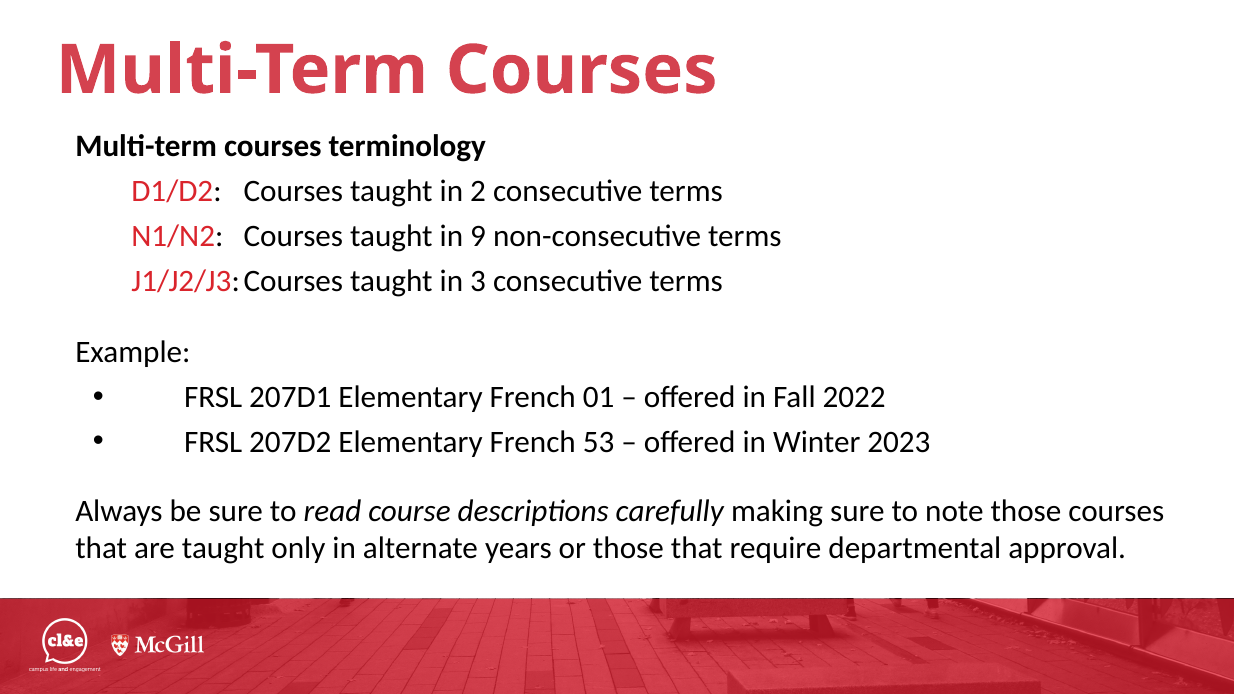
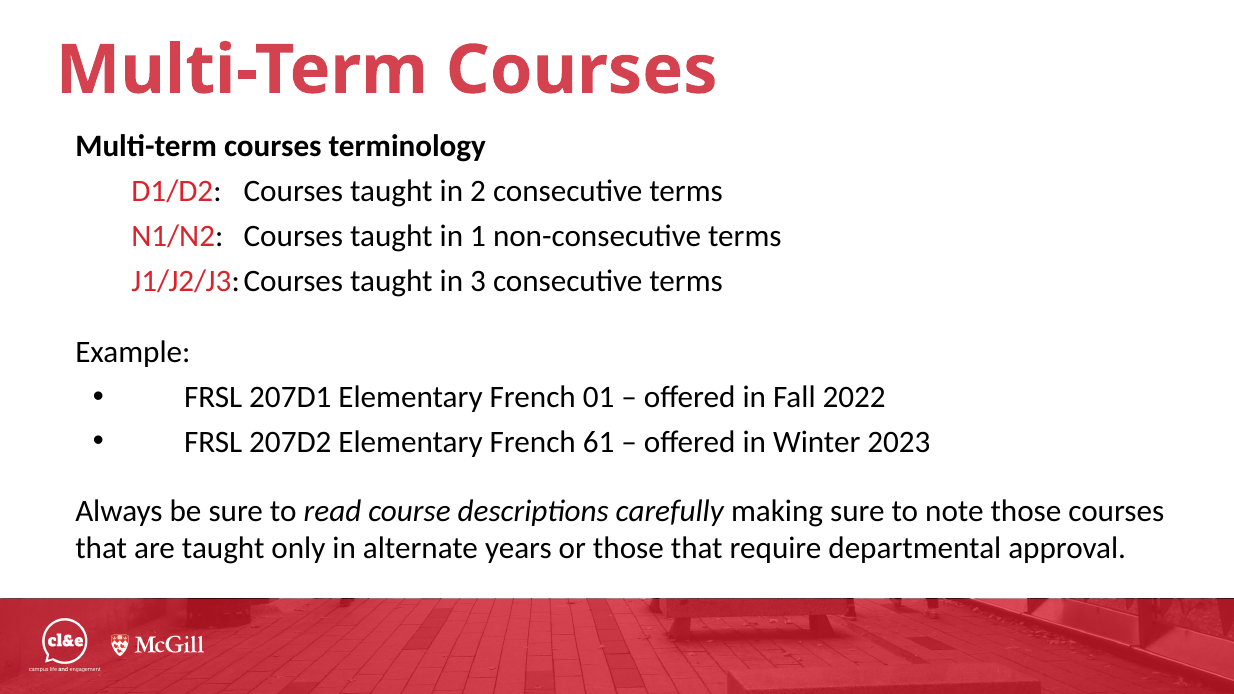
9: 9 -> 1 (478, 236)
53: 53 -> 61 (599, 442)
